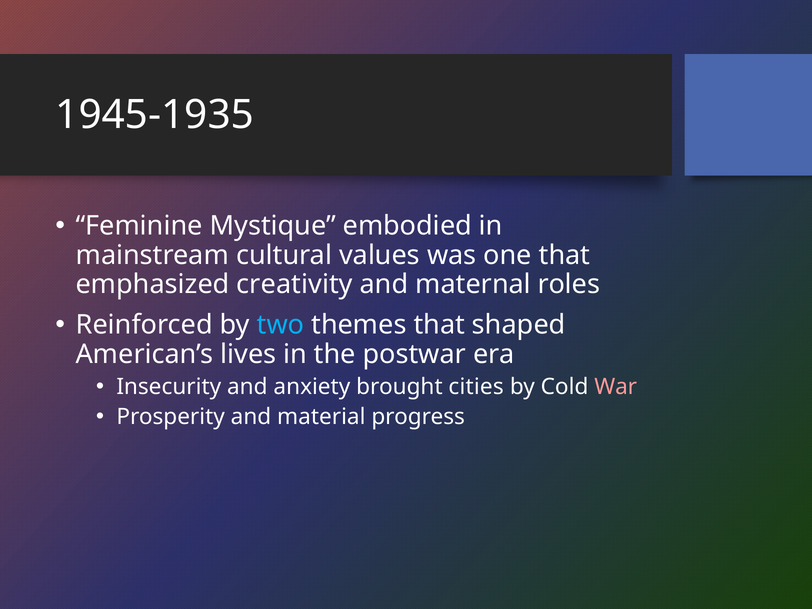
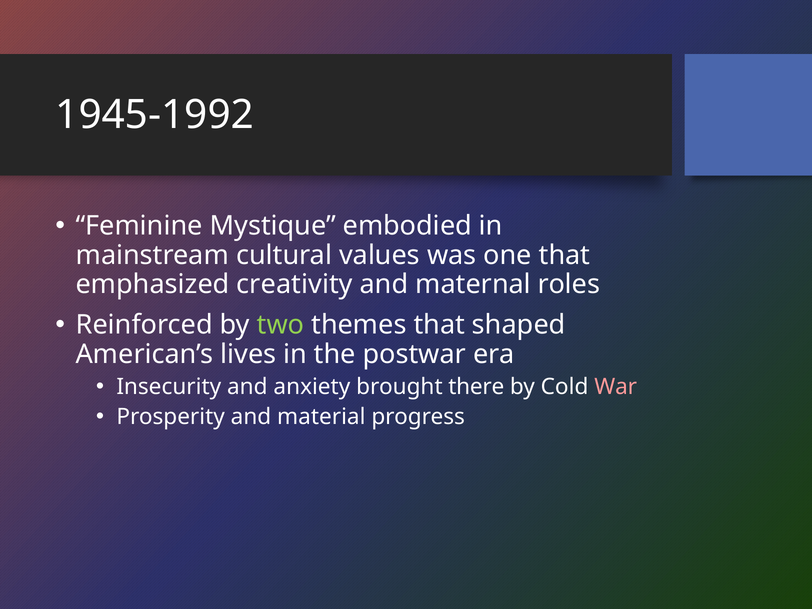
1945-1935: 1945-1935 -> 1945-1992 (155, 115)
two colour: light blue -> light green (280, 325)
cities: cities -> there (476, 387)
